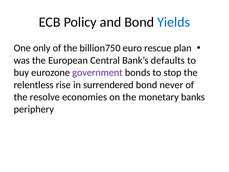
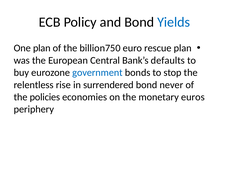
One only: only -> plan (42, 48)
government colour: purple -> blue (97, 72)
resolve: resolve -> policies (45, 97)
banks: banks -> euros (193, 97)
